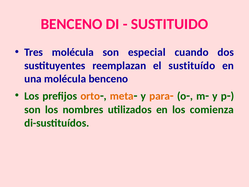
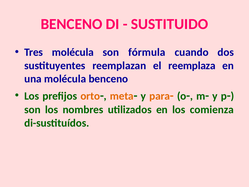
especial: especial -> fórmula (147, 52)
sustituído: sustituído -> reemplaza (192, 66)
